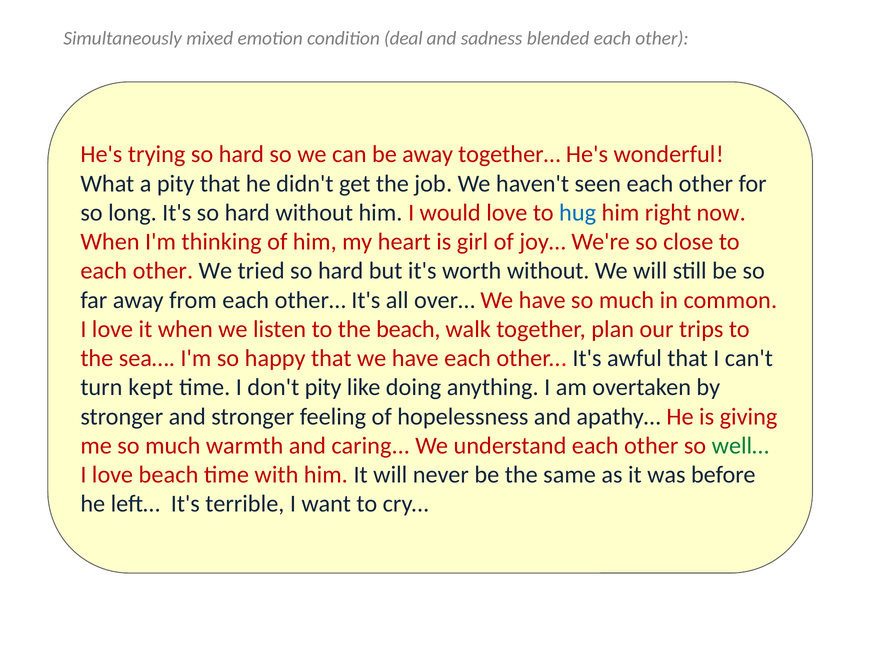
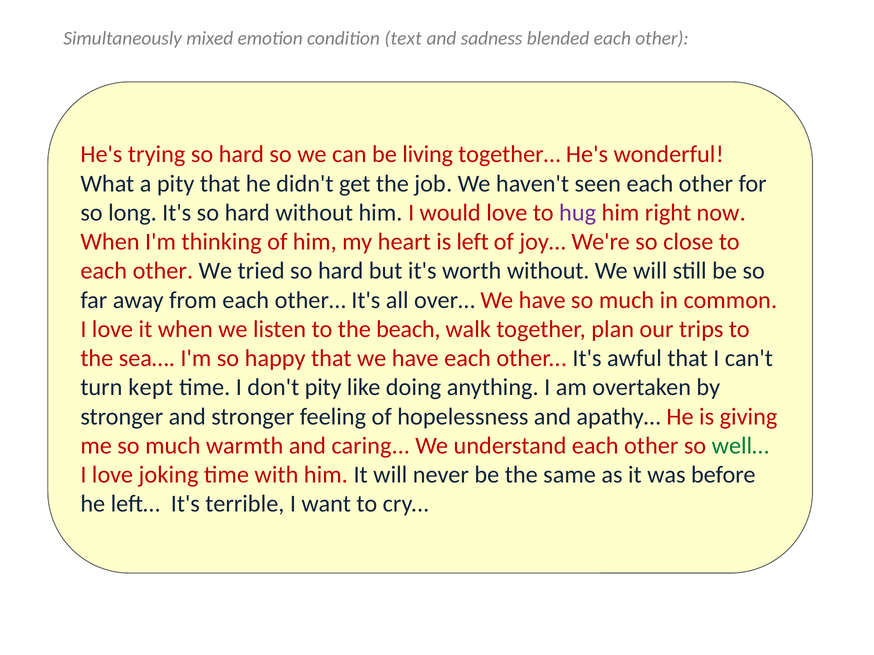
deal: deal -> text (403, 39)
be away: away -> living (428, 155)
hug colour: blue -> purple (578, 213)
girl: girl -> left (473, 242)
love beach: beach -> joking (169, 475)
